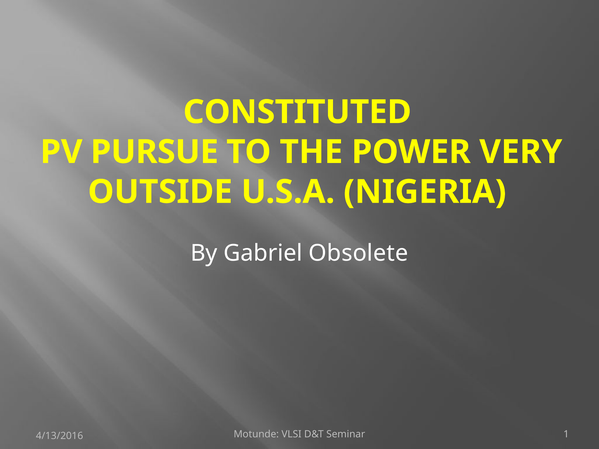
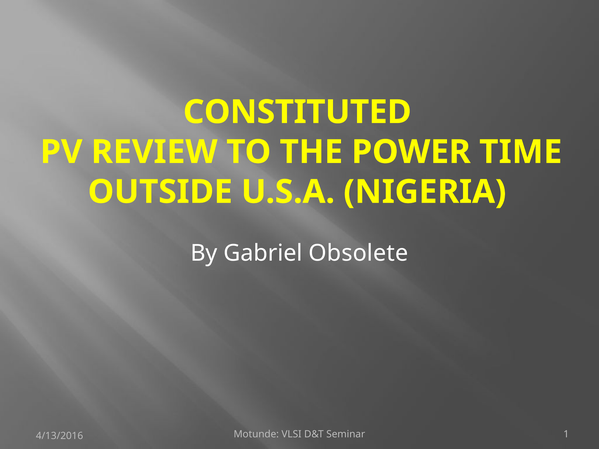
PURSUE: PURSUE -> REVIEW (154, 152)
VERY: VERY -> TIME (521, 152)
